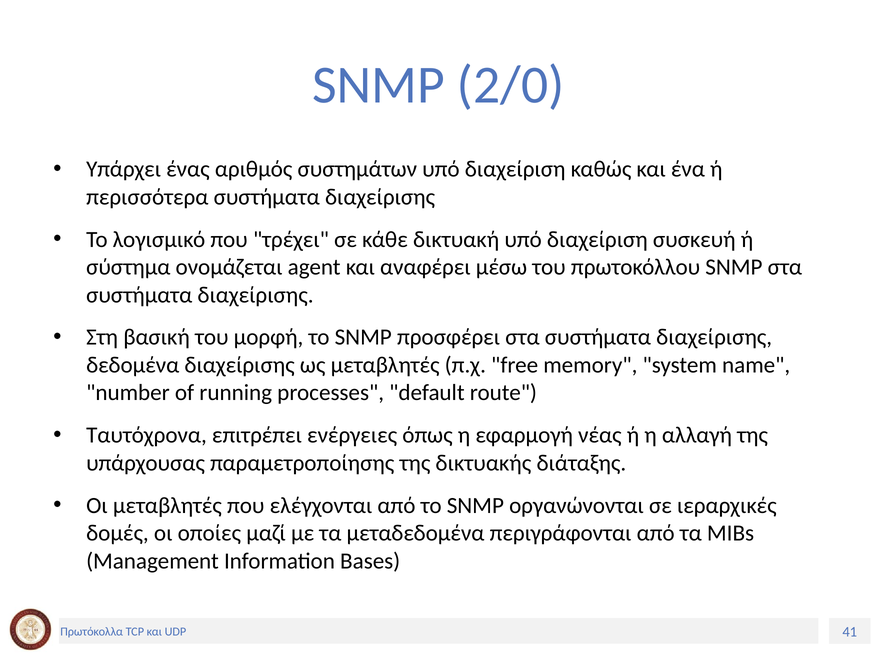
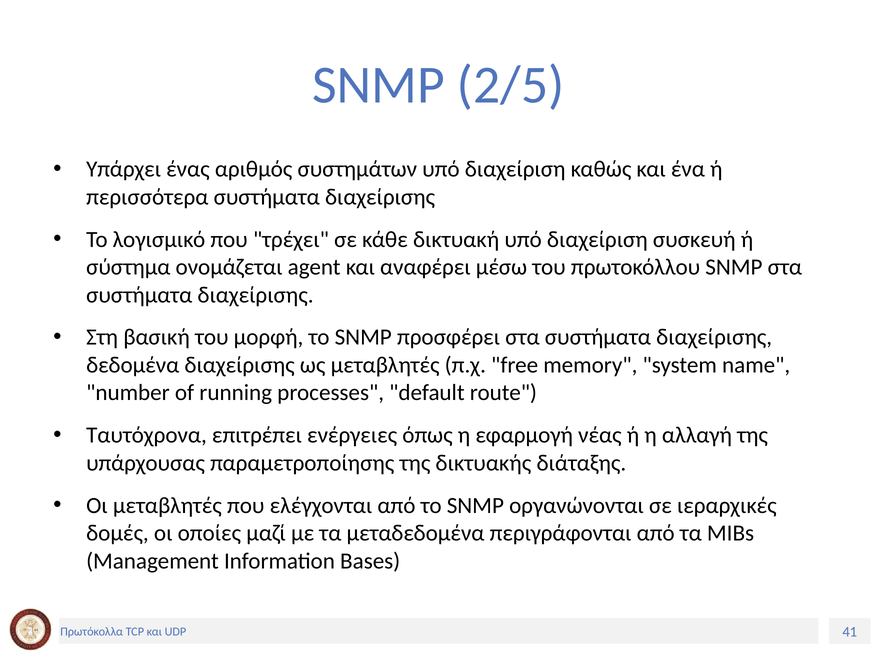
2/0: 2/0 -> 2/5 (511, 85)
